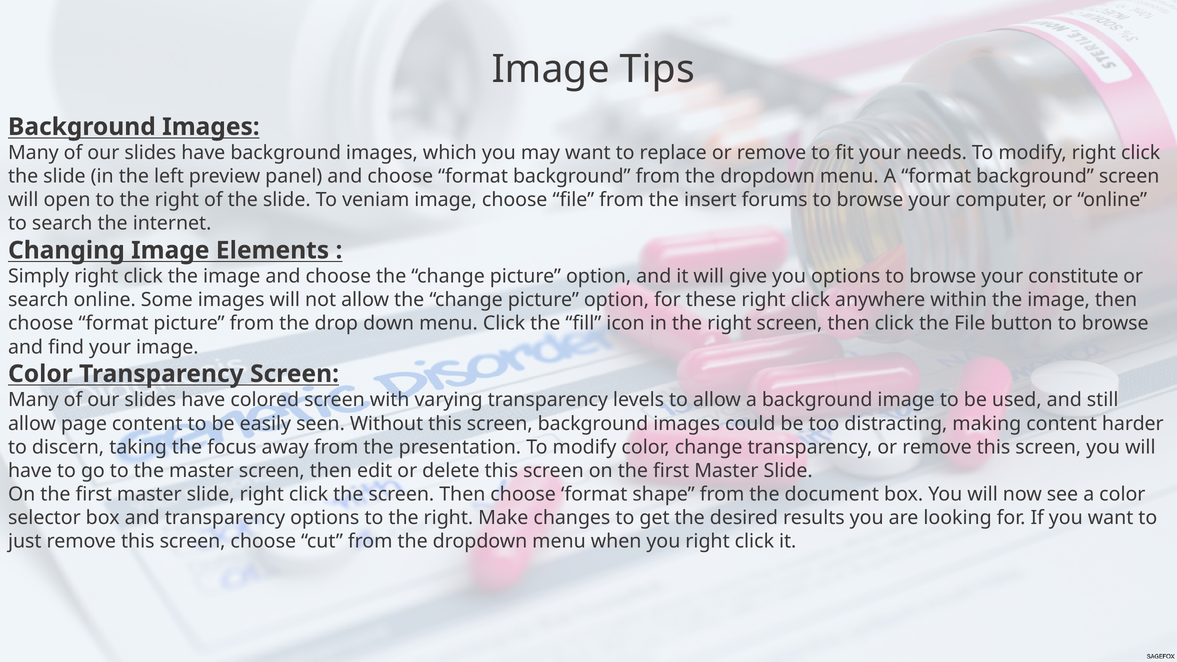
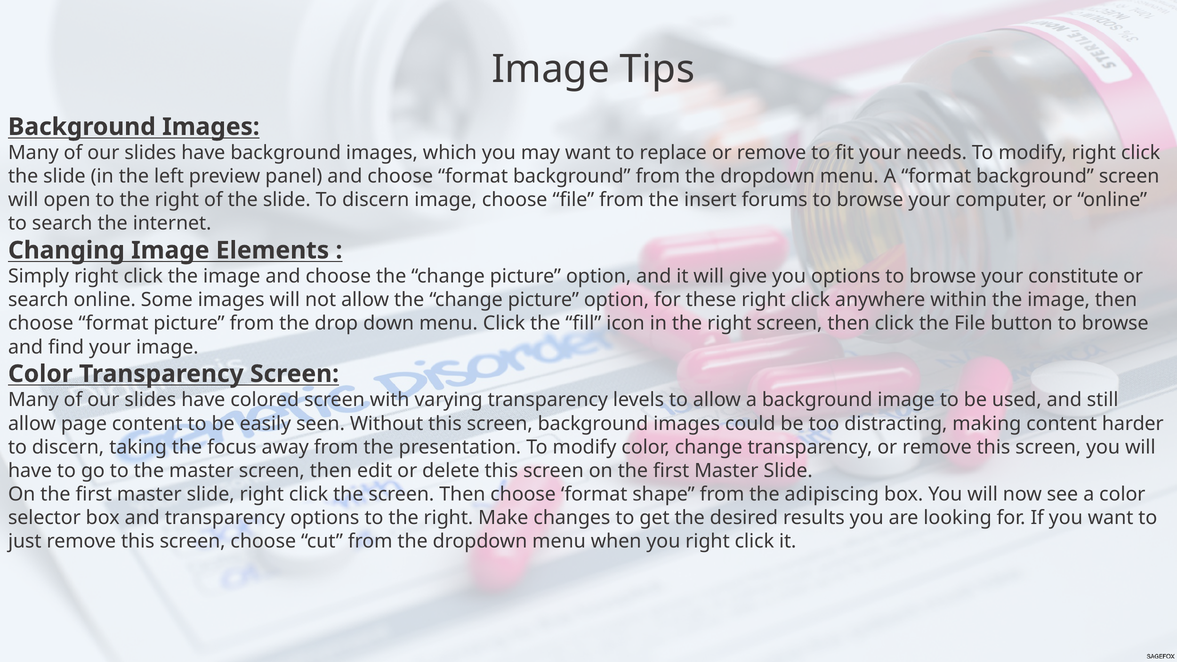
slide To veniam: veniam -> discern (376, 200)
document: document -> adipiscing (832, 494)
